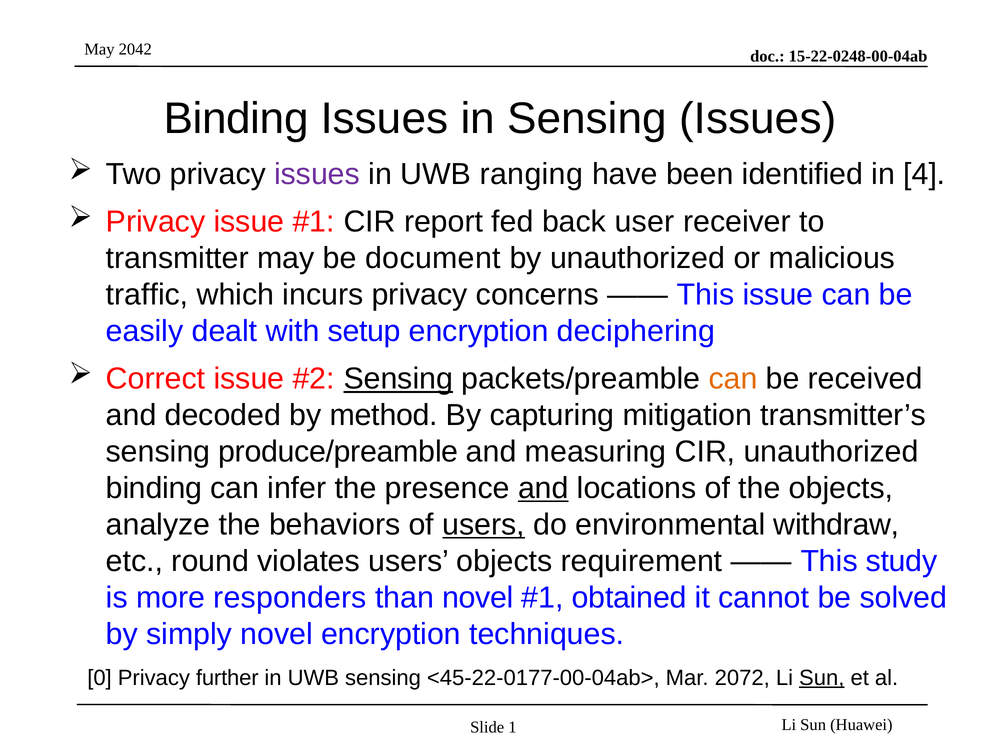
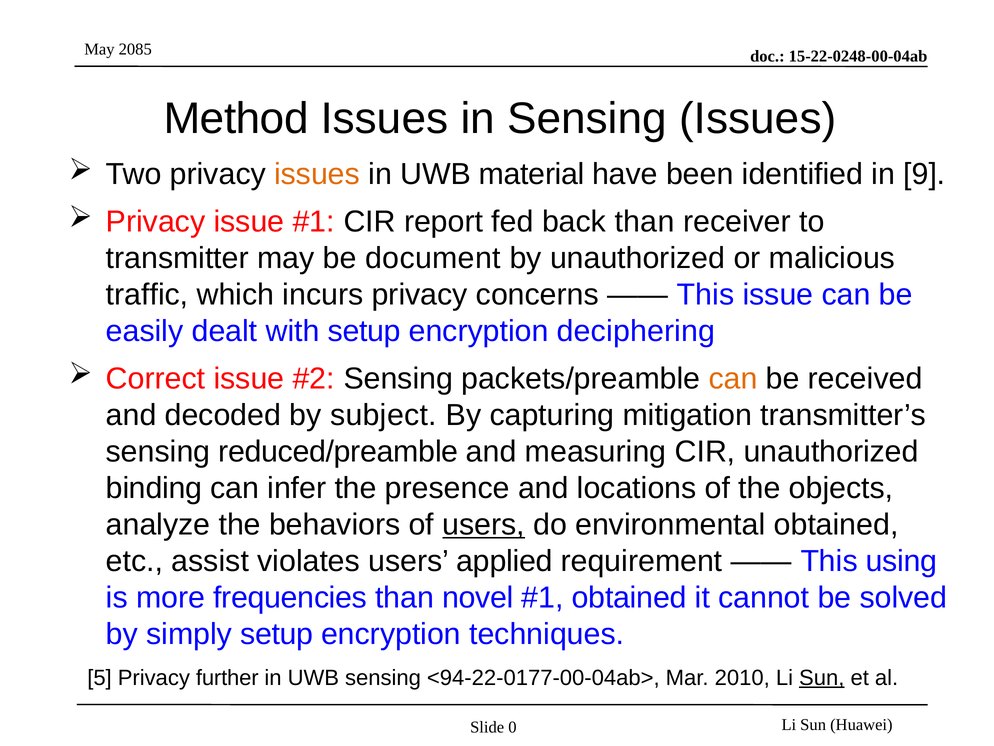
2042: 2042 -> 2085 (135, 49)
Binding: Binding -> Method (236, 119)
issues colour: purple -> orange (317, 174)
ranging: ranging -> material (532, 174)
4: 4 -> 9 (924, 174)
back user: user -> than (644, 222)
Sensing underline: present -> none (398, 379)
method: method -> subject (383, 415)
produce/preamble: produce/preamble -> reduced/preamble (338, 451)
and underline: present -> none (543, 488)
environmental withdraw: withdraw -> obtained (836, 524)
round: round -> assist (210, 561)
users objects: objects -> applied (505, 561)
study: study -> using (902, 561)
responders: responders -> frequencies (290, 597)
simply novel: novel -> setup (277, 634)
0: 0 -> 5 (100, 677)
<45-22-0177-00-04ab>: <45-22-0177-00-04ab> -> <94-22-0177-00-04ab> (543, 677)
2072: 2072 -> 2010 (742, 677)
1: 1 -> 0 (512, 727)
